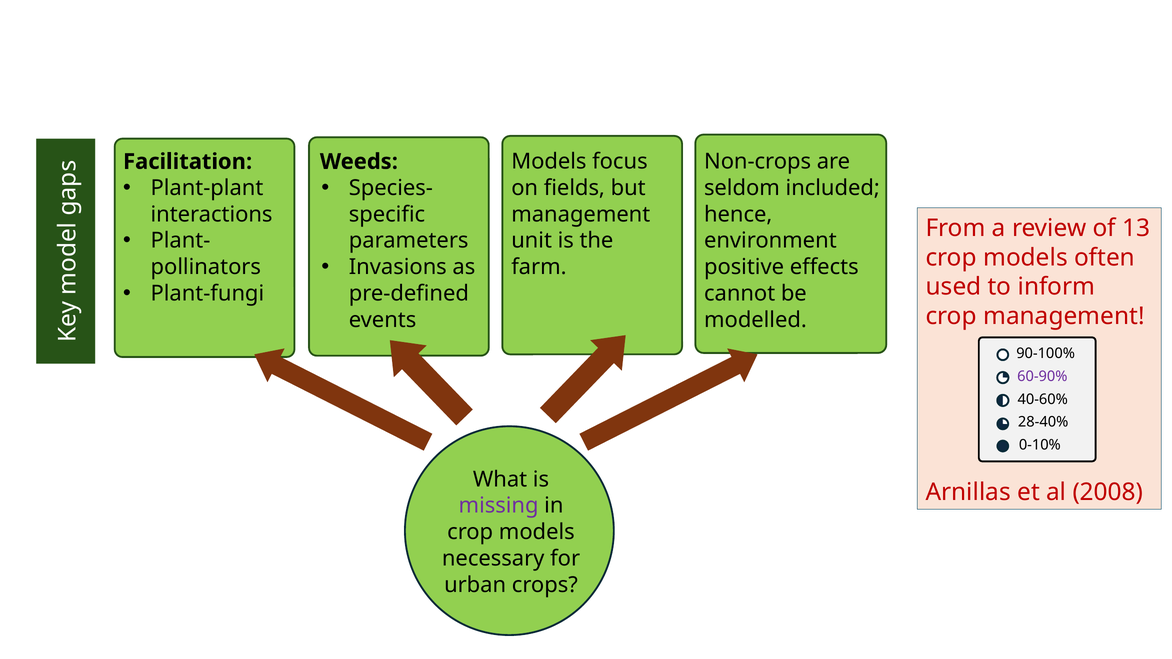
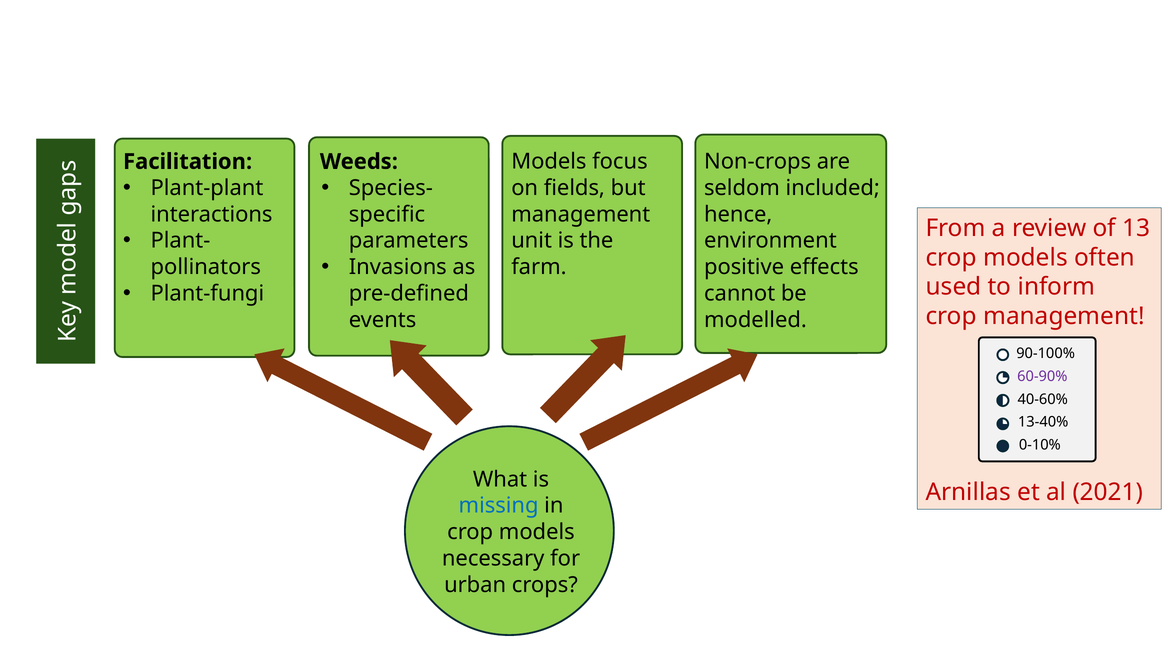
28-40%: 28-40% -> 13-40% (1043, 422)
2008: 2008 -> 2021 (1108, 492)
missing colour: purple -> blue (499, 506)
